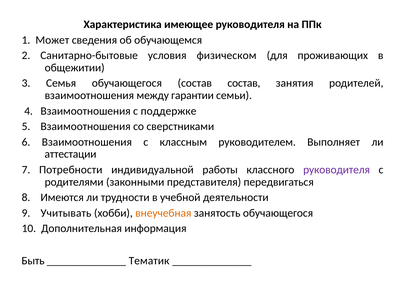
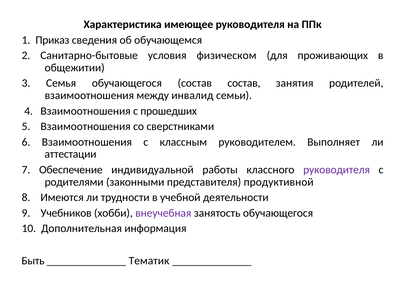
Может: Может -> Приказ (52, 40)
гарантии: гарантии -> инвалид (192, 95)
поддержке: поддержке -> прошедших (169, 111)
Потребности: Потребности -> Обеспечение (71, 170)
передвигаться: передвигаться -> продуктивной (279, 182)
Учитывать: Учитывать -> Учебников (66, 213)
внеучебная colour: orange -> purple (163, 213)
